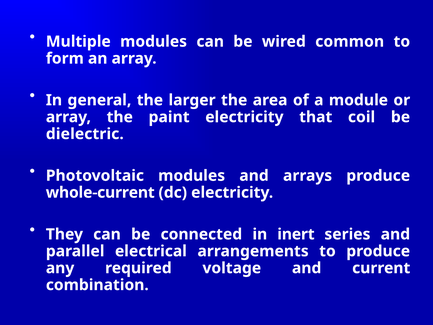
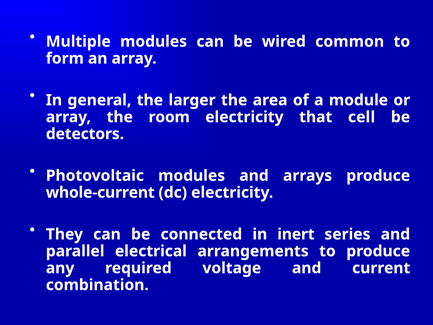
paint: paint -> room (169, 117)
coil: coil -> cell (362, 117)
dielectric: dielectric -> detectors (85, 134)
